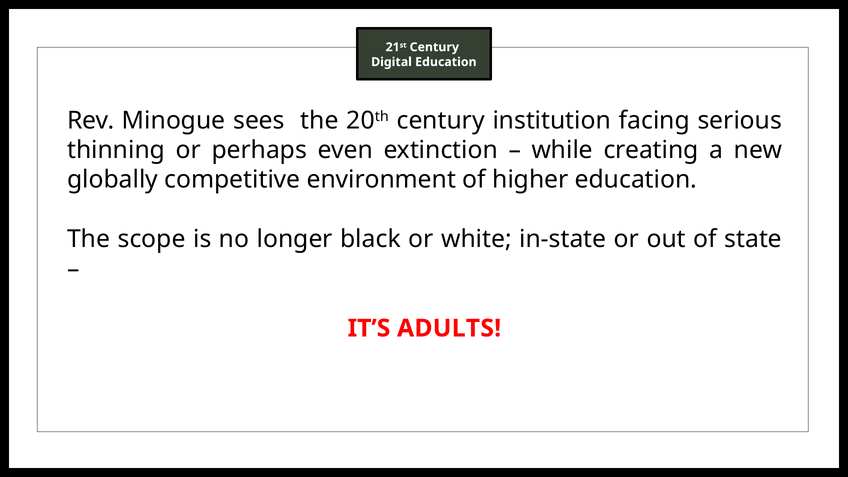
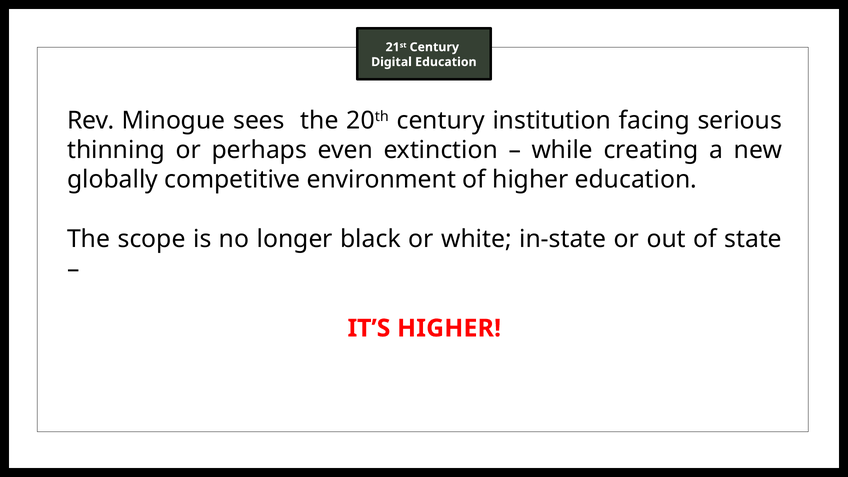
IT’S ADULTS: ADULTS -> HIGHER (449, 328)
